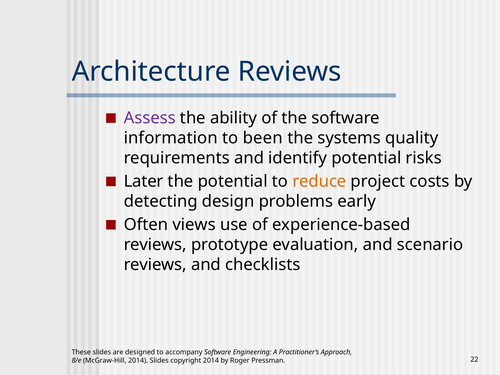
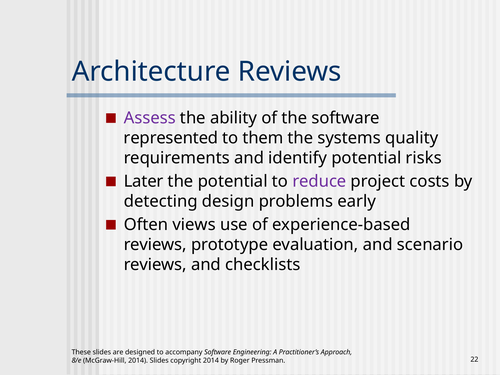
information: information -> represented (171, 138)
been: been -> them (263, 138)
reduce colour: orange -> purple (319, 181)
